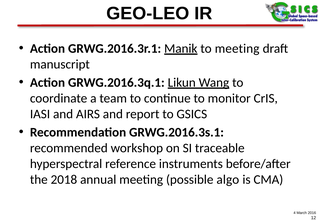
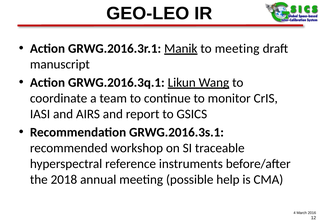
algo: algo -> help (228, 179)
